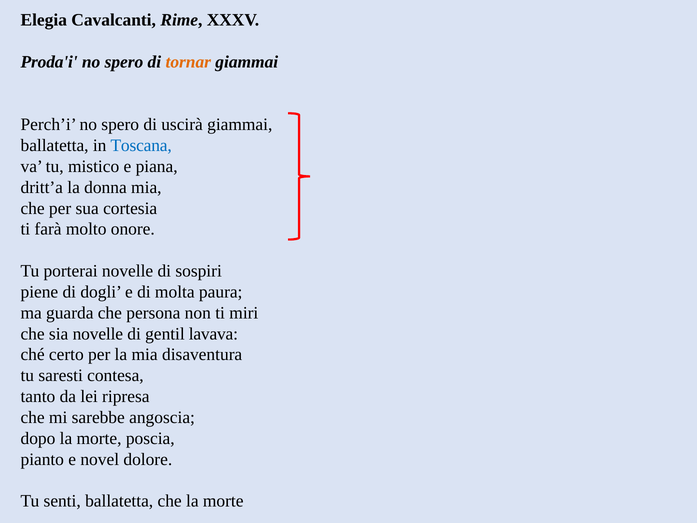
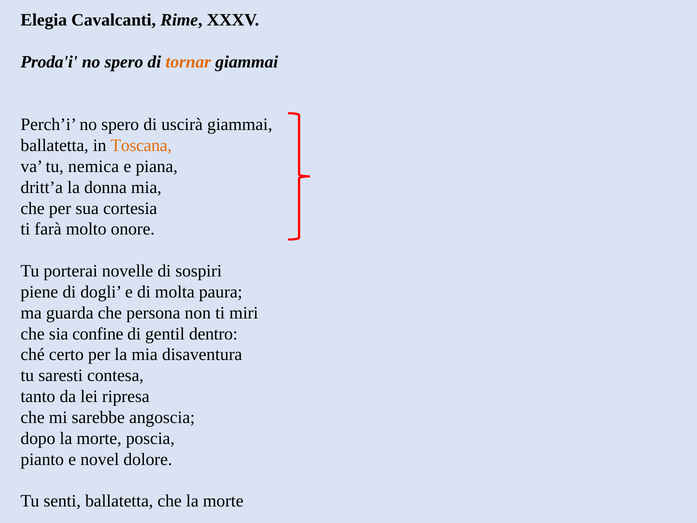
Toscana colour: blue -> orange (141, 145)
mistico: mistico -> nemica (94, 166)
sia novelle: novelle -> confine (98, 334)
lavava: lavava -> dentro (213, 334)
